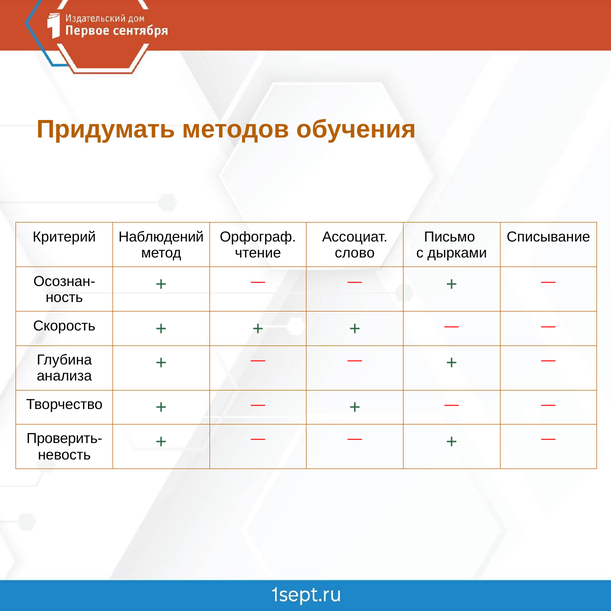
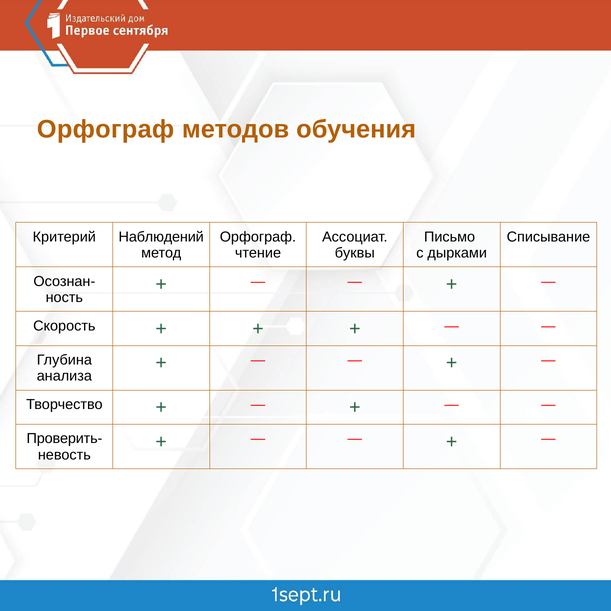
Придумать: Придумать -> Орфограф (106, 129)
слово: слово -> буквы (355, 253)
